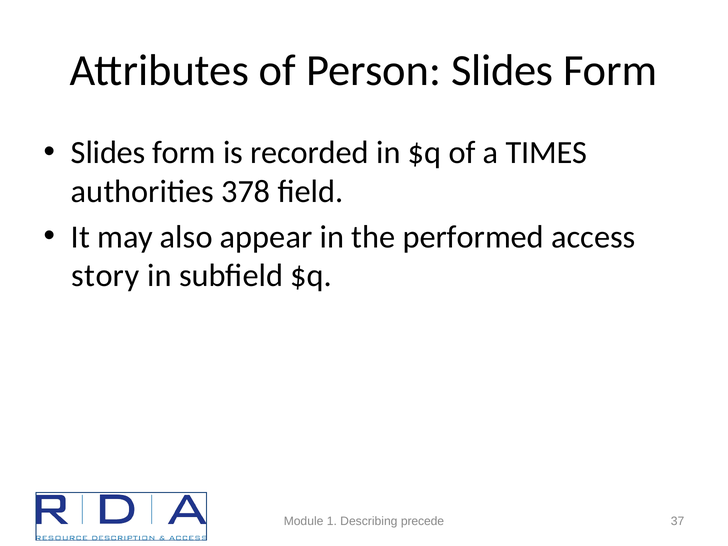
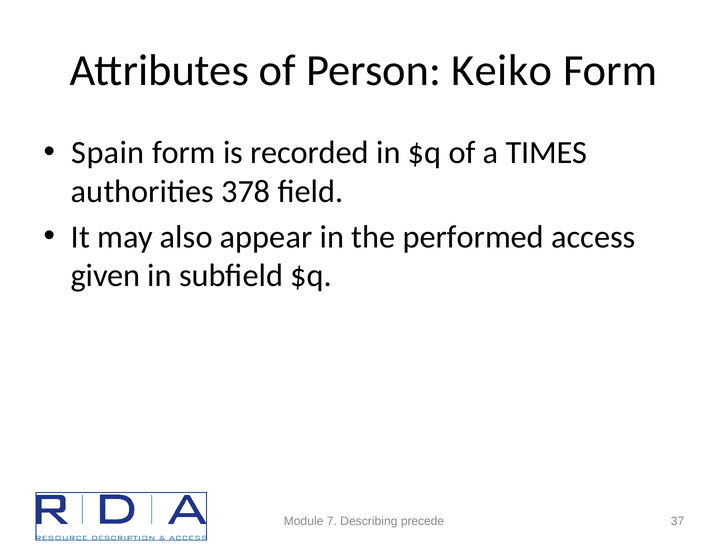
Person Slides: Slides -> Keiko (502, 70)
Slides: Slides -> Spain (108, 153)
story: story -> given (106, 276)
1: 1 -> 7 (332, 521)
